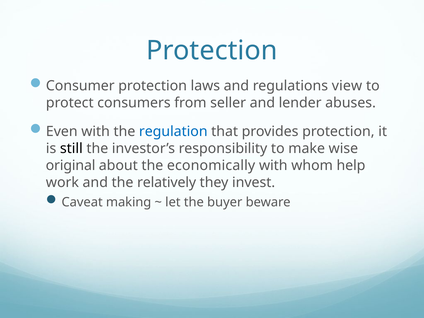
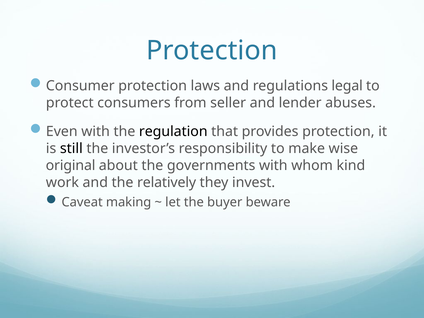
view: view -> legal (347, 86)
regulation colour: blue -> black (173, 131)
economically: economically -> governments (211, 165)
help: help -> kind (351, 165)
